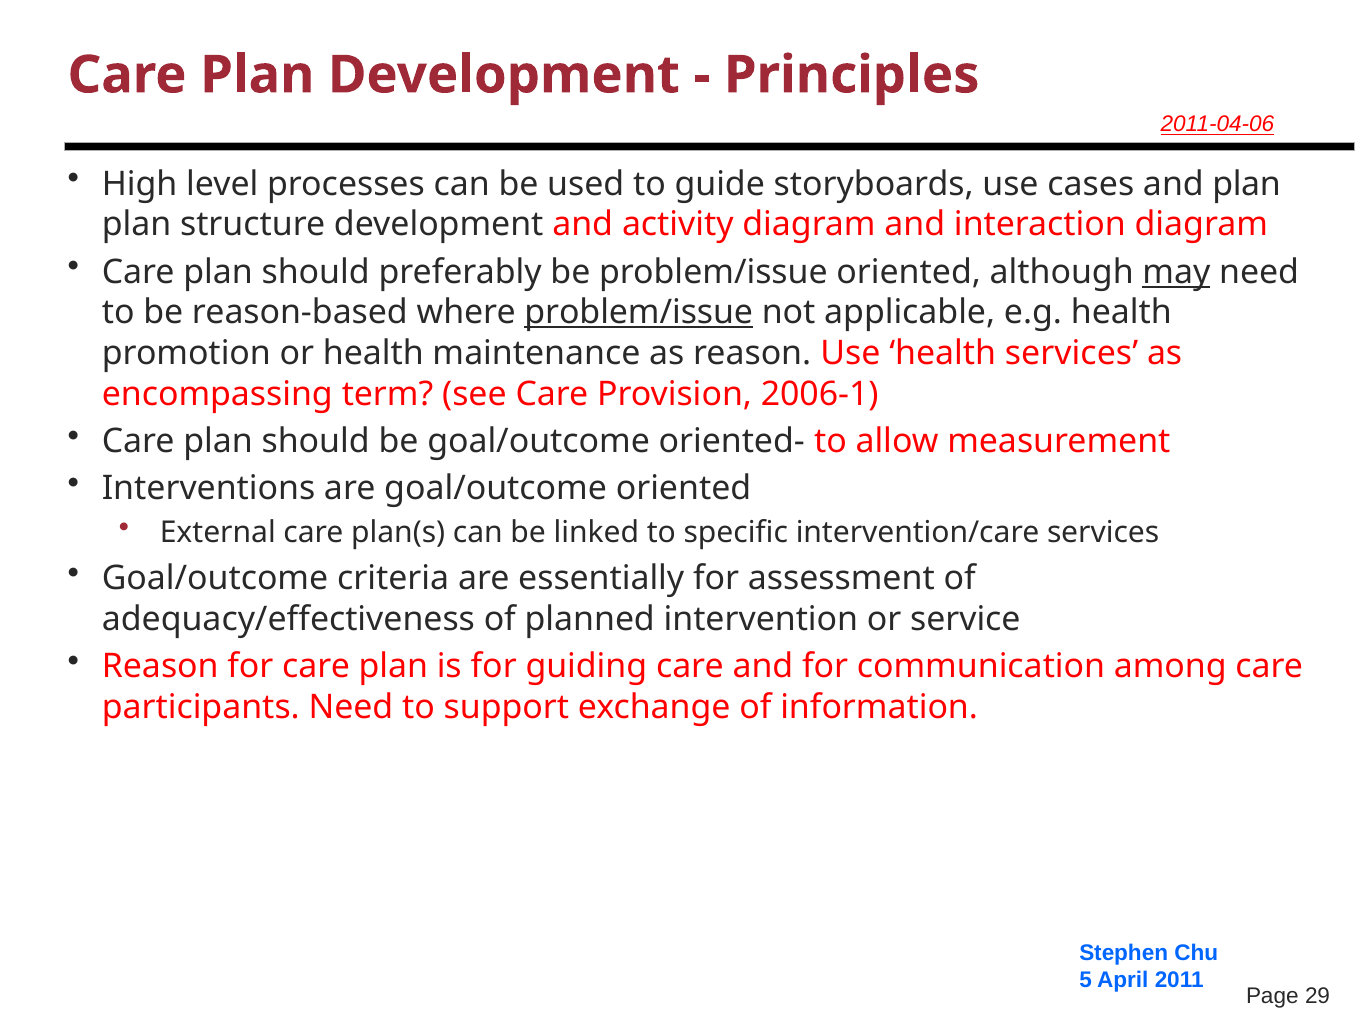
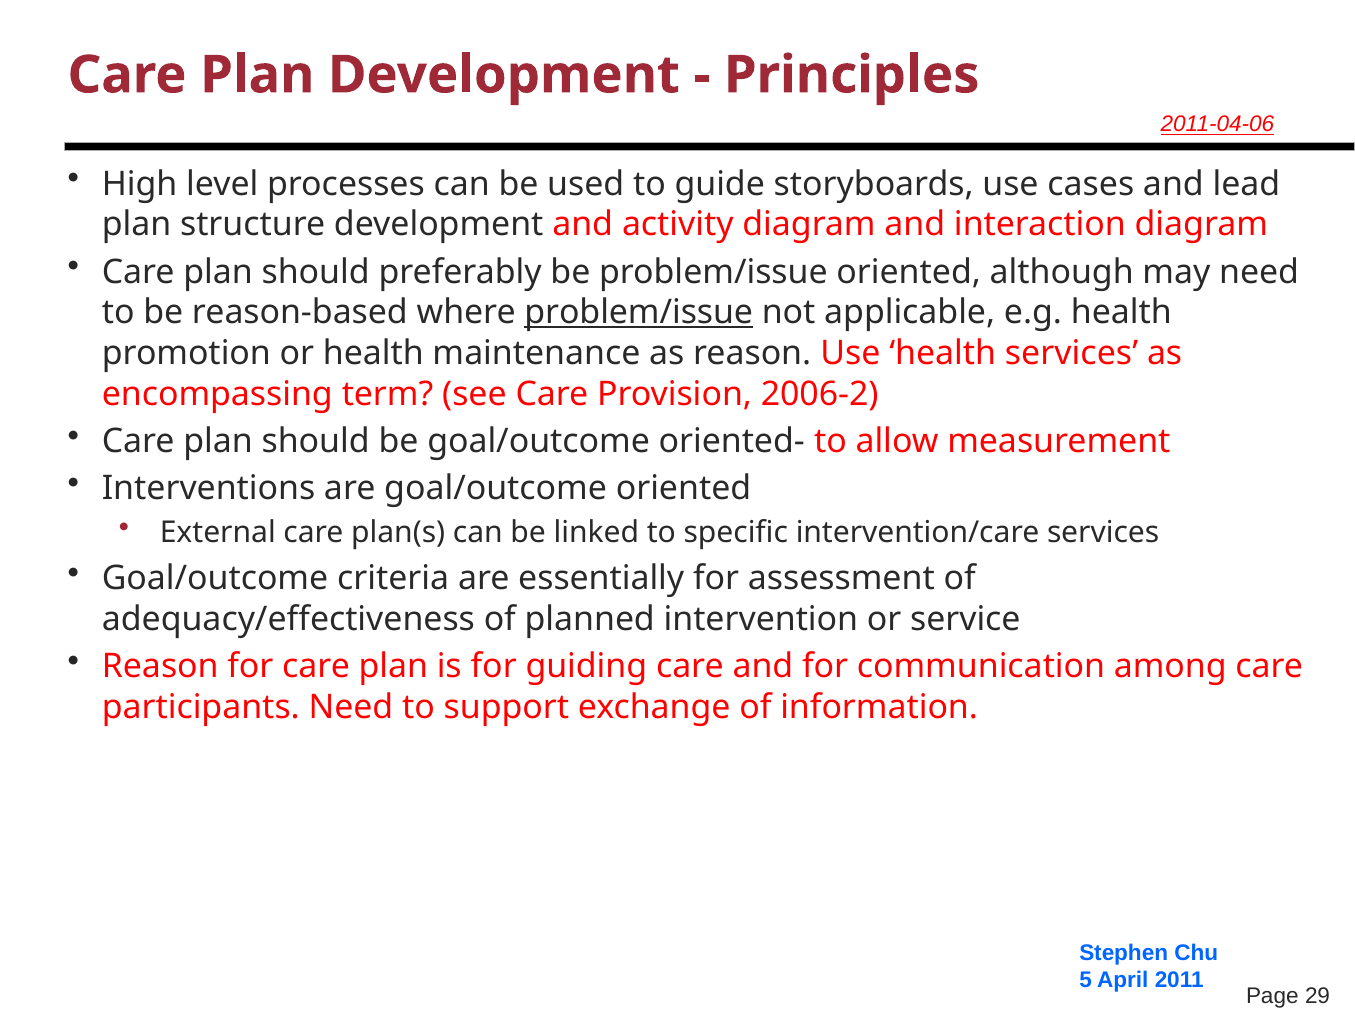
and plan: plan -> lead (1246, 184)
may underline: present -> none (1176, 272)
2006-1: 2006-1 -> 2006-2 (820, 394)
